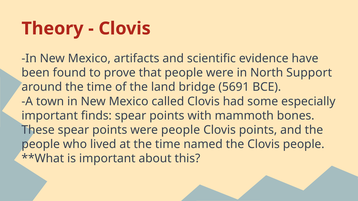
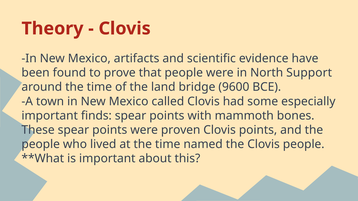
5691: 5691 -> 9600 (234, 87)
were people: people -> proven (181, 130)
